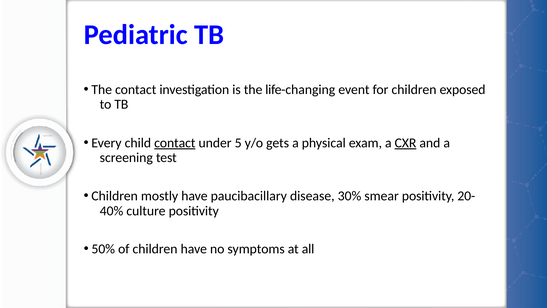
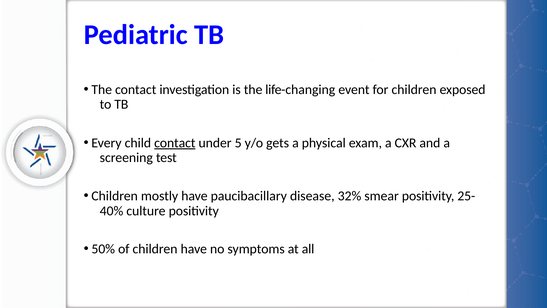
CXR underline: present -> none (405, 143)
30%: 30% -> 32% (350, 196)
20-: 20- -> 25- (466, 196)
